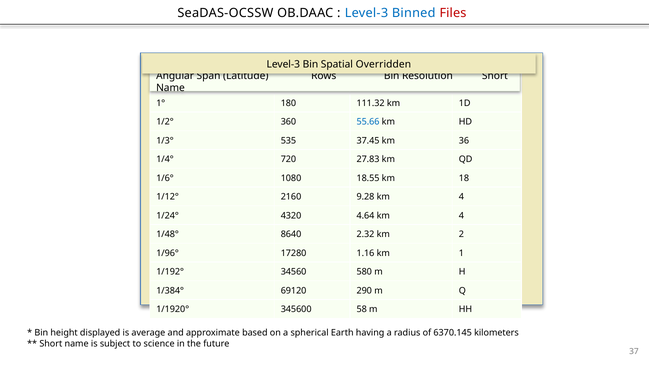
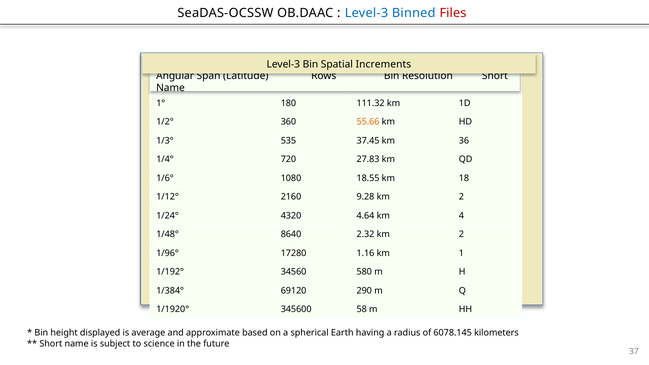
Overridden: Overridden -> Increments (383, 64)
55.66 colour: blue -> orange (368, 122)
9.28 km 4: 4 -> 2 (461, 197)
6370.145: 6370.145 -> 6078.145 (453, 333)
